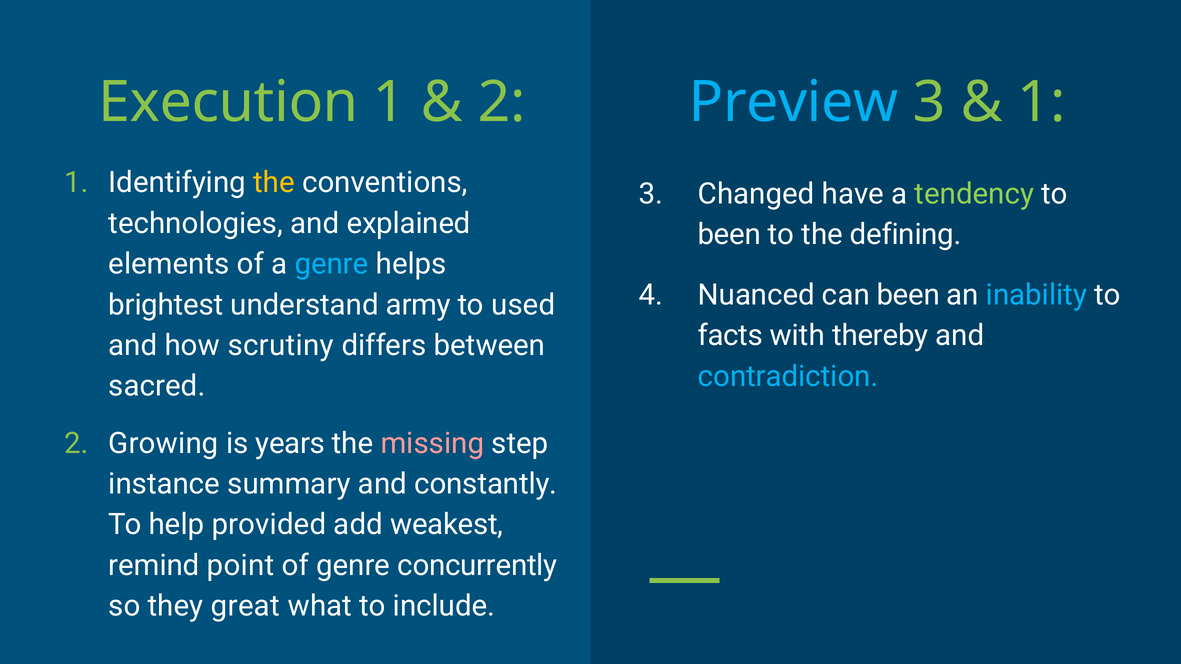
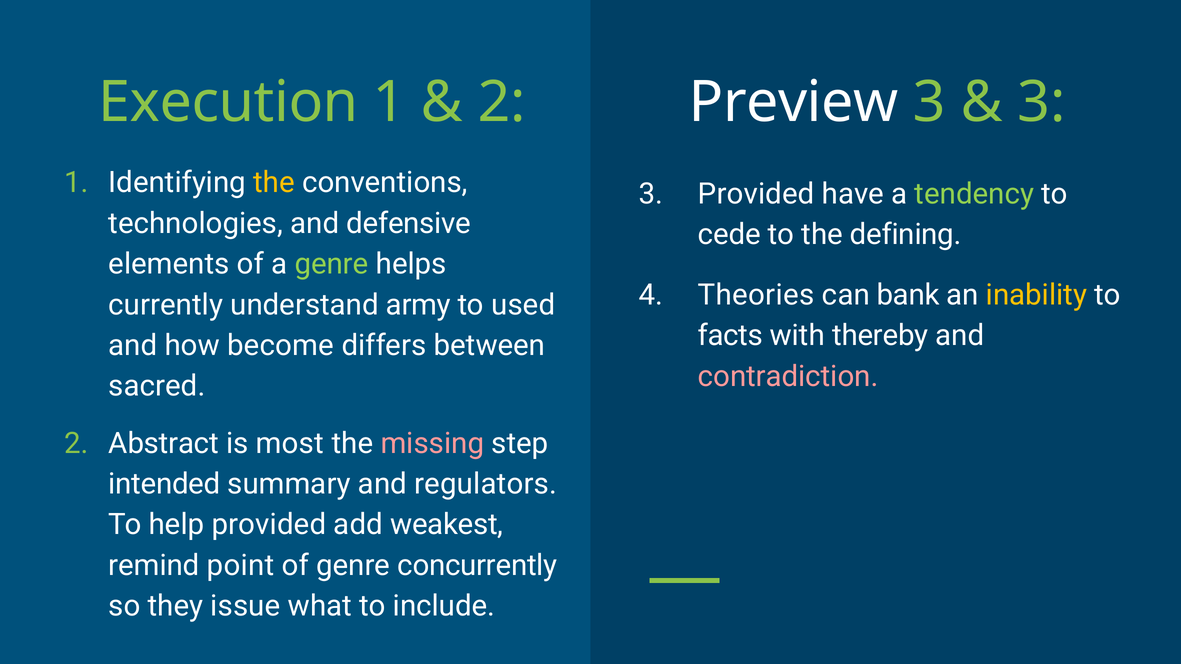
Preview colour: light blue -> white (793, 102)
1: 1 -> 3 (1042, 102)
3 Changed: Changed -> Provided (756, 194)
explained: explained -> defensive (409, 223)
been: been -> cede (729, 235)
genre colour: light blue -> light green (332, 264)
Nuanced: Nuanced -> Theories (756, 295)
can been: been -> bank (908, 295)
inability colour: light blue -> yellow (1036, 295)
brightest: brightest -> currently (166, 305)
scrutiny: scrutiny -> become (281, 346)
contradiction colour: light blue -> pink (788, 376)
Growing: Growing -> Abstract (164, 444)
years: years -> most (290, 444)
instance: instance -> intended (164, 484)
constantly: constantly -> regulators (486, 484)
great: great -> issue (245, 606)
